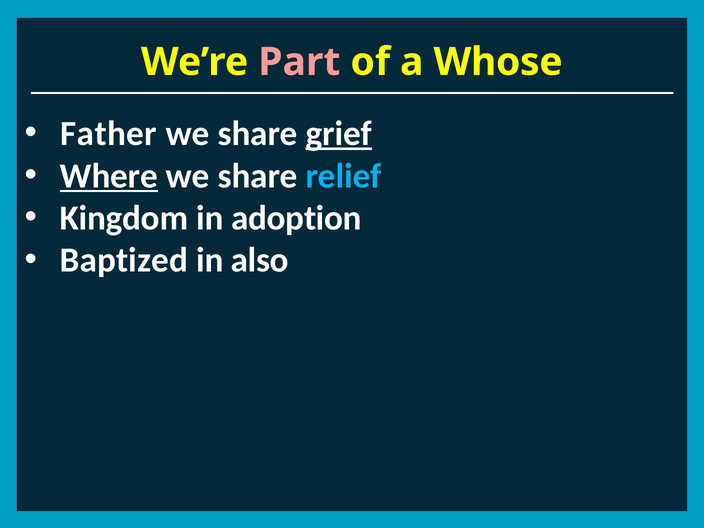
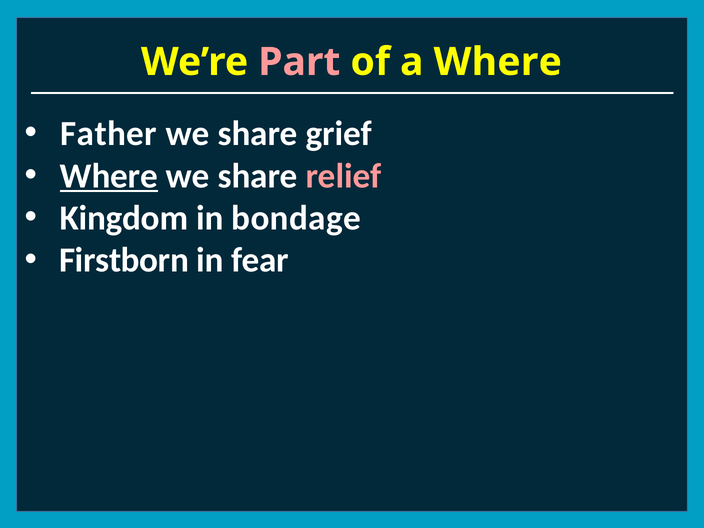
a Whose: Whose -> Where (498, 62)
grief underline: present -> none (339, 134)
relief colour: light blue -> pink (343, 176)
adoption: adoption -> bondage (296, 218)
Baptized: Baptized -> Firstborn (124, 260)
also: also -> fear (260, 260)
